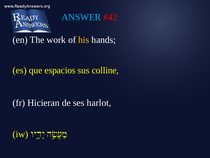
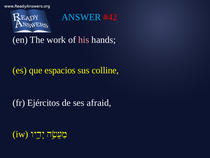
his colour: yellow -> pink (84, 40)
Hicieran: Hicieran -> Ejércitos (44, 102)
harlot: harlot -> afraid (99, 102)
